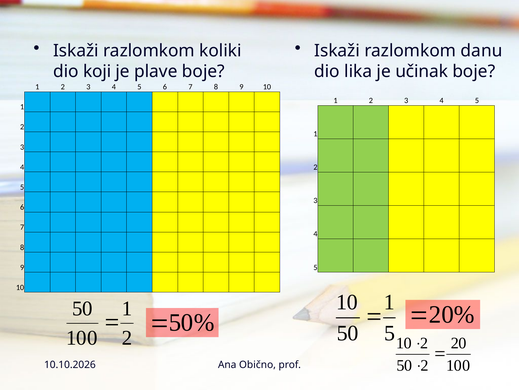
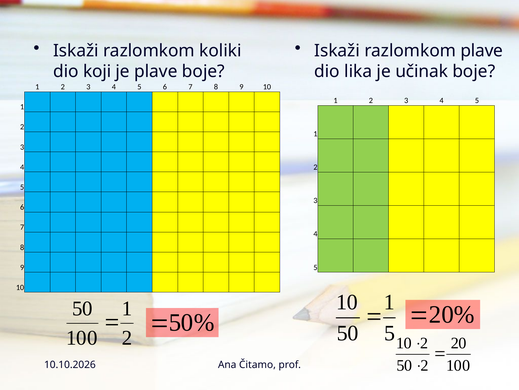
razlomkom danu: danu -> plave (482, 51)
Obično: Obično -> Čitamo (257, 364)
